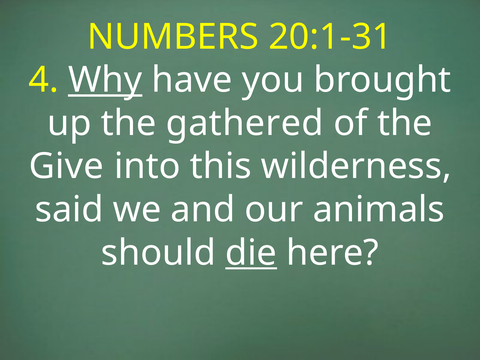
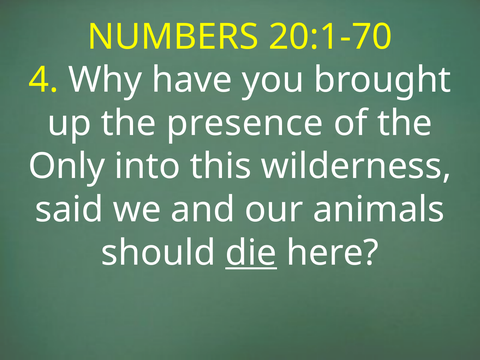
20:1-31: 20:1-31 -> 20:1-70 (330, 37)
Why underline: present -> none (105, 80)
gathered: gathered -> presence (245, 123)
Give: Give -> Only (67, 166)
